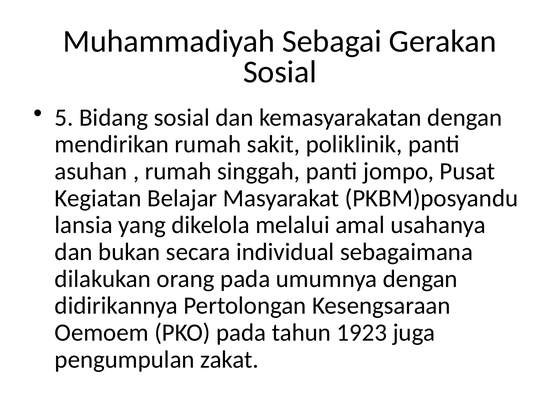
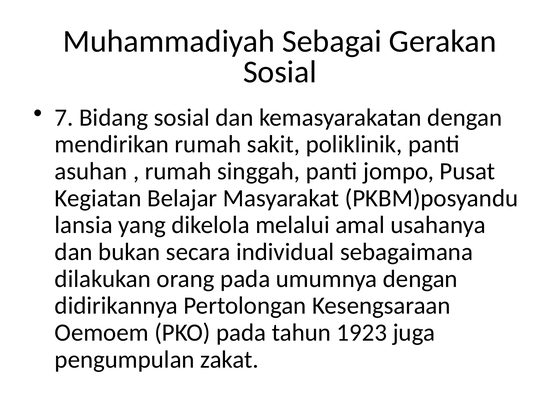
5: 5 -> 7 (64, 117)
